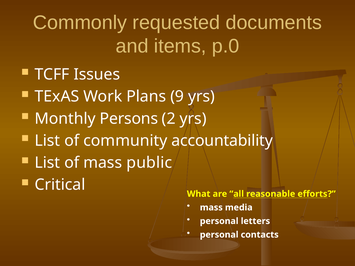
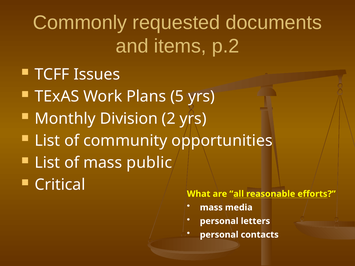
p.0: p.0 -> p.2 (226, 46)
9: 9 -> 5 (177, 97)
Persons: Persons -> Division (129, 119)
accountability: accountability -> opportunities (222, 141)
